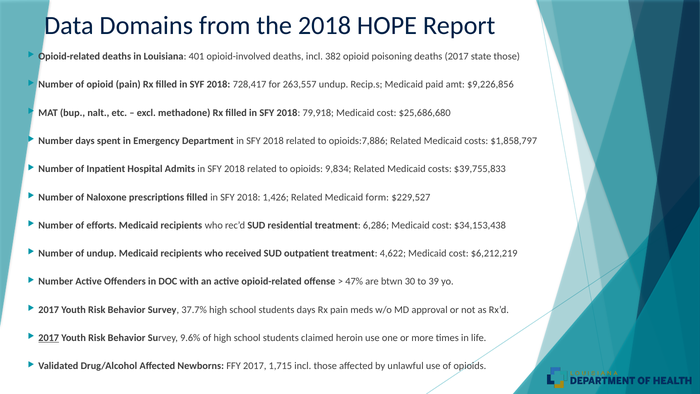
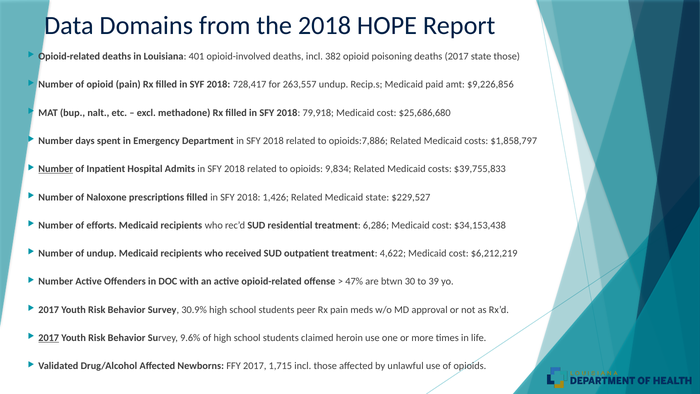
Number underline: none -> present (56, 169)
Medicaid form: form -> state (377, 197)
37.7%: 37.7% -> 30.9% (194, 310)
students days: days -> peer (306, 310)
